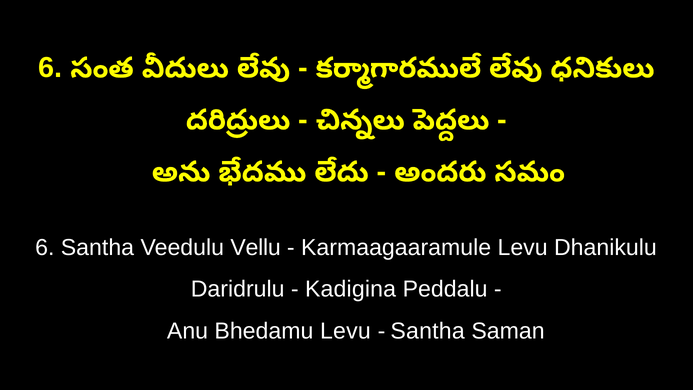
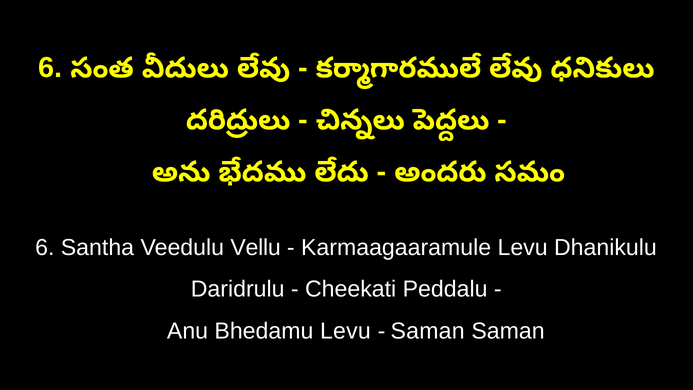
Kadigina: Kadigina -> Cheekati (351, 289)
Santha: Santha -> Saman (428, 331)
